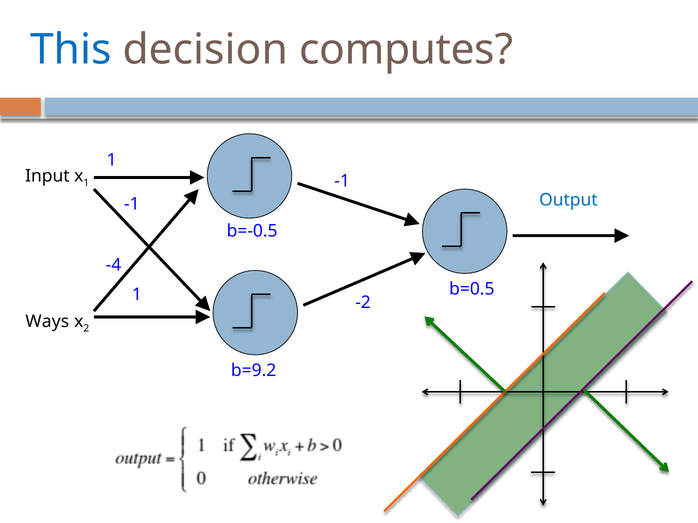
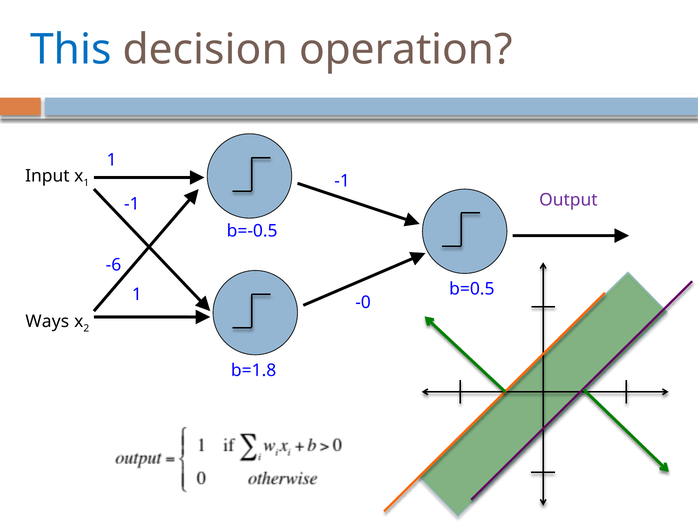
computes: computes -> operation (406, 49)
Output colour: blue -> purple (568, 200)
-4: -4 -> -6 (114, 265)
-2: -2 -> -0 (363, 303)
b=9.2: b=9.2 -> b=1.8 (254, 371)
